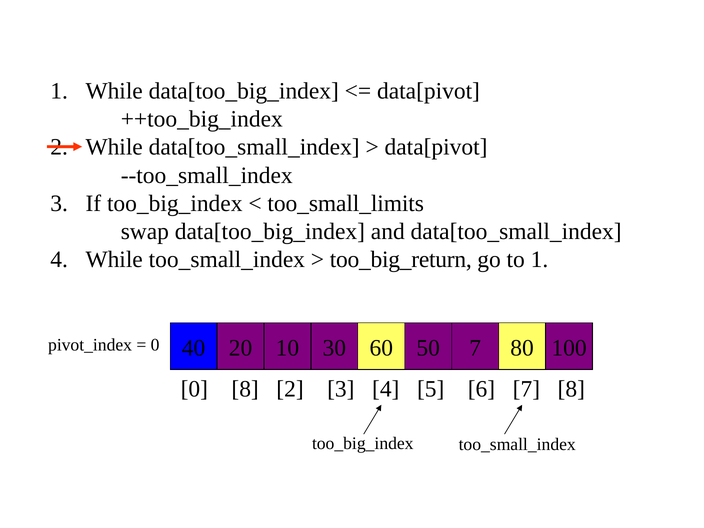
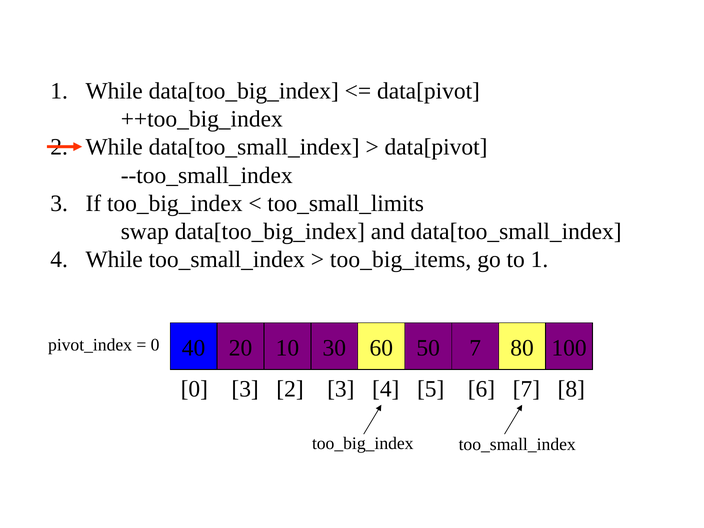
too_big_return: too_big_return -> too_big_items (401, 260)
0 8: 8 -> 3 (245, 389)
